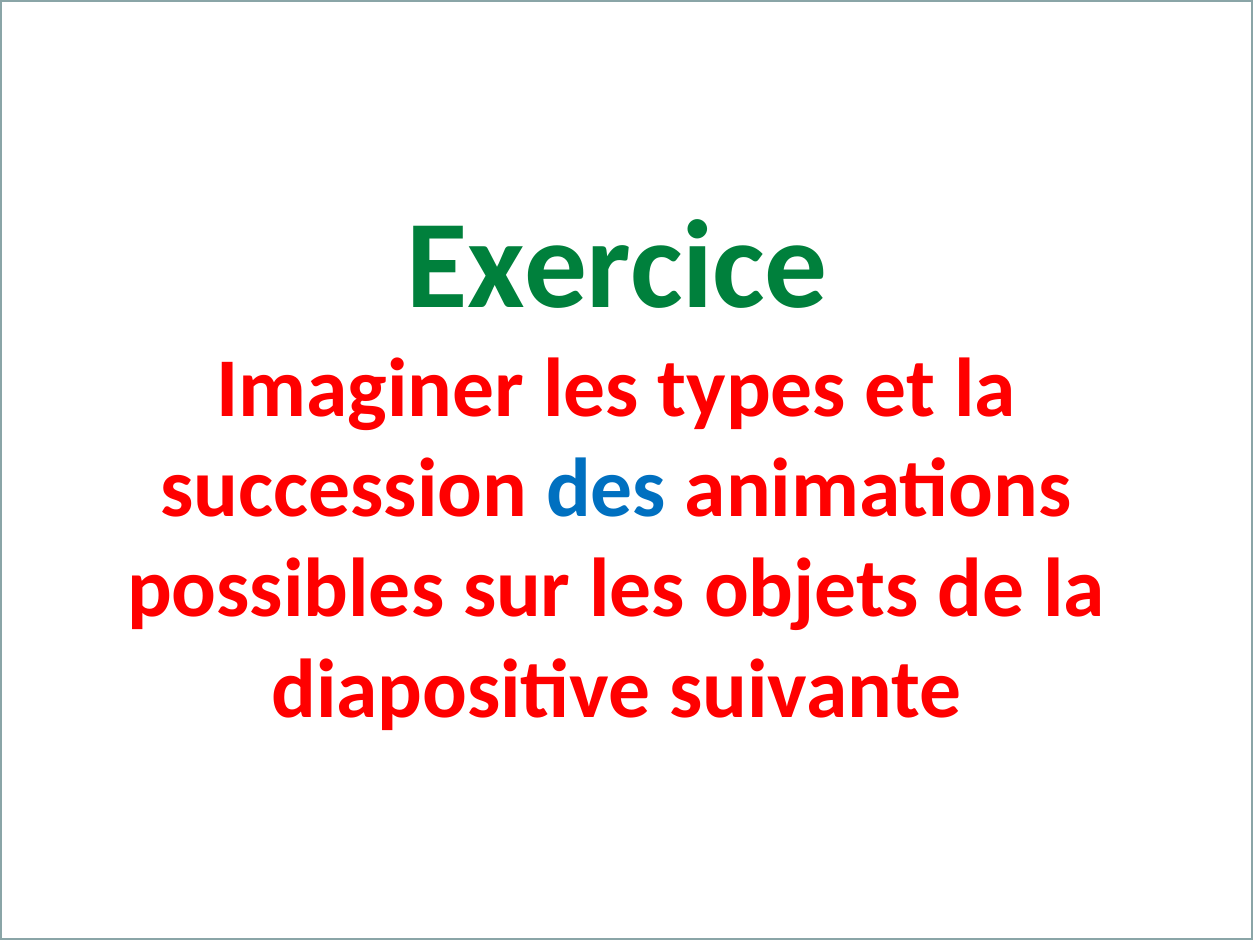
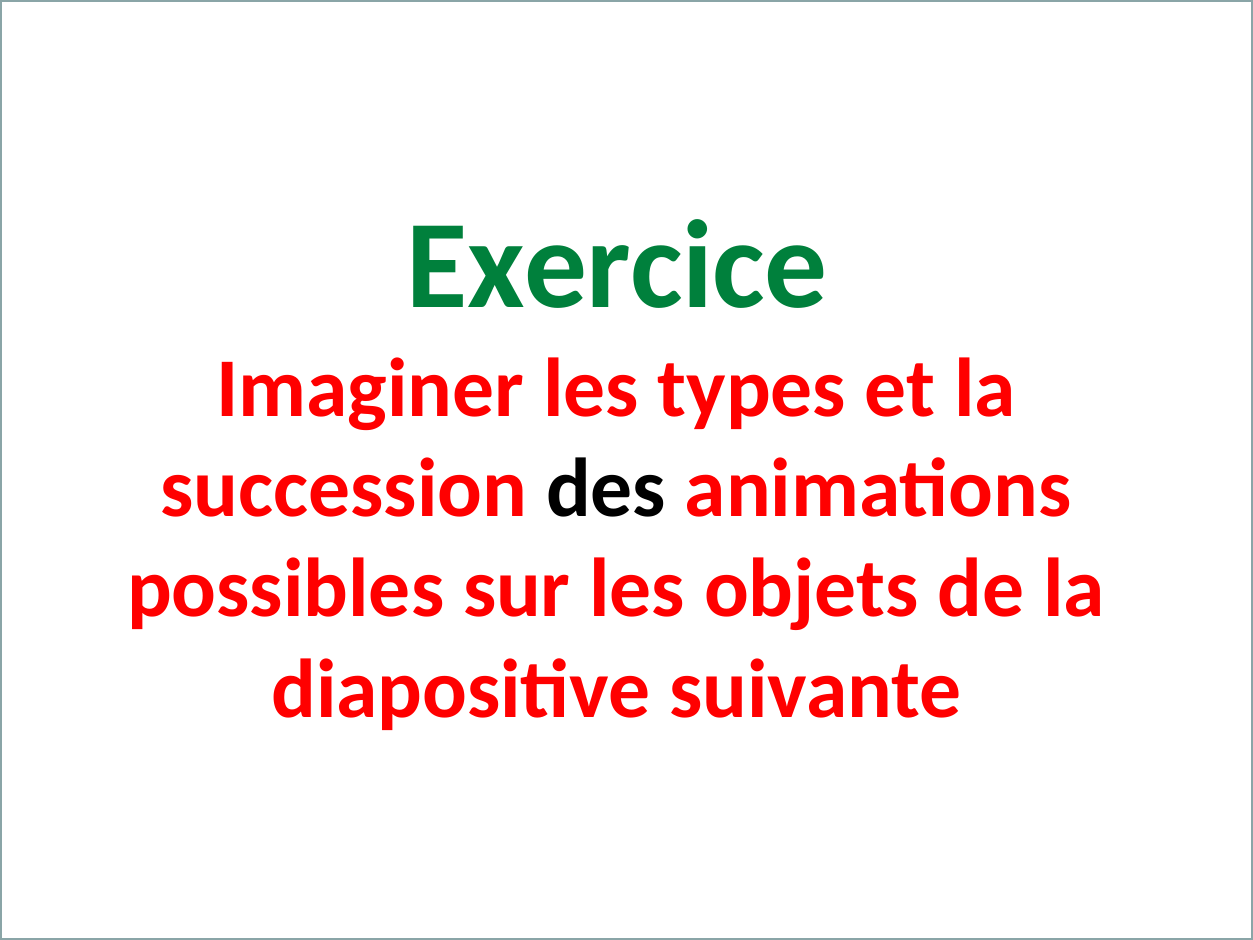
des colour: blue -> black (606, 489)
